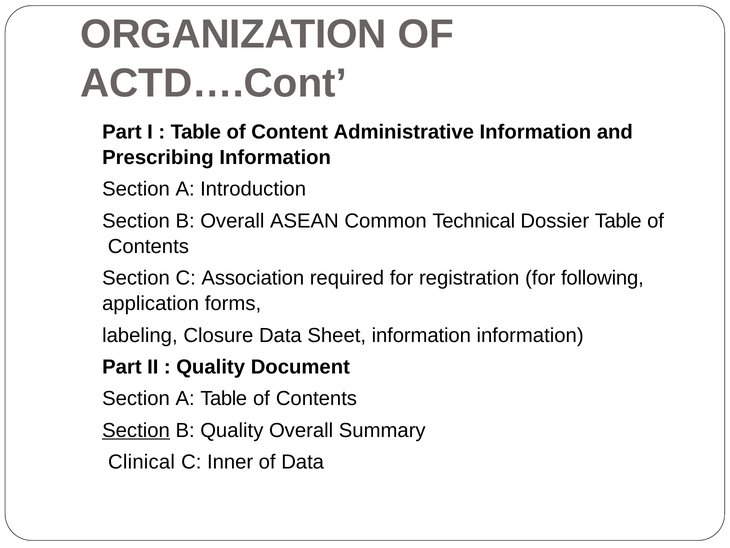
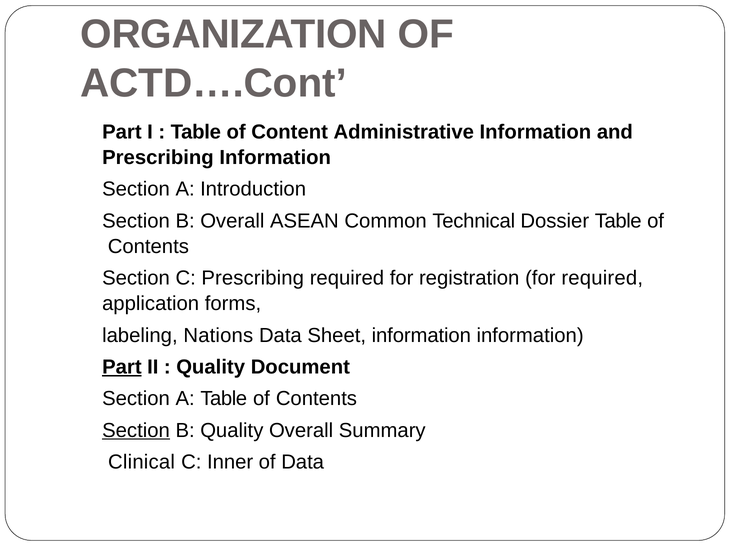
C Association: Association -> Prescribing (253, 278)
for following: following -> required (602, 278)
Closure: Closure -> Nations (218, 335)
Part underline: none -> present (122, 367)
